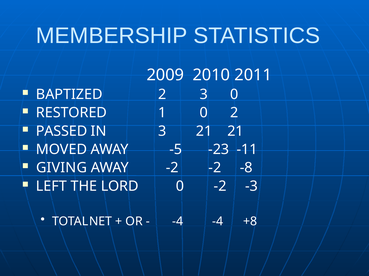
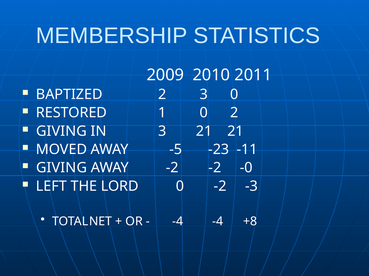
PASSED: PASSED -> GIVING (61, 131)
-8: -8 -> -0 (246, 168)
